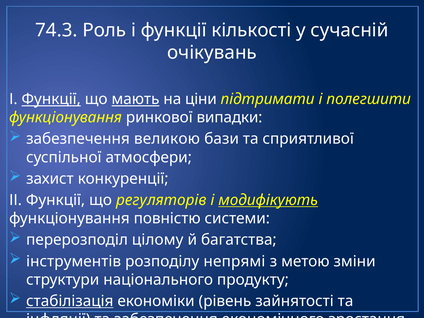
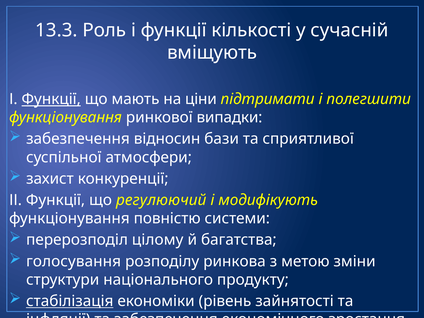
74.3: 74.3 -> 13.3 (56, 30)
очікувань: очікувань -> вміщують (212, 53)
мають underline: present -> none (135, 99)
великою: великою -> відносин (167, 139)
регуляторів: регуляторів -> регулюючий (161, 200)
модифікують underline: present -> none (268, 200)
інструментів: інструментів -> голосування (74, 261)
непрямі: непрямі -> ринкова (235, 261)
